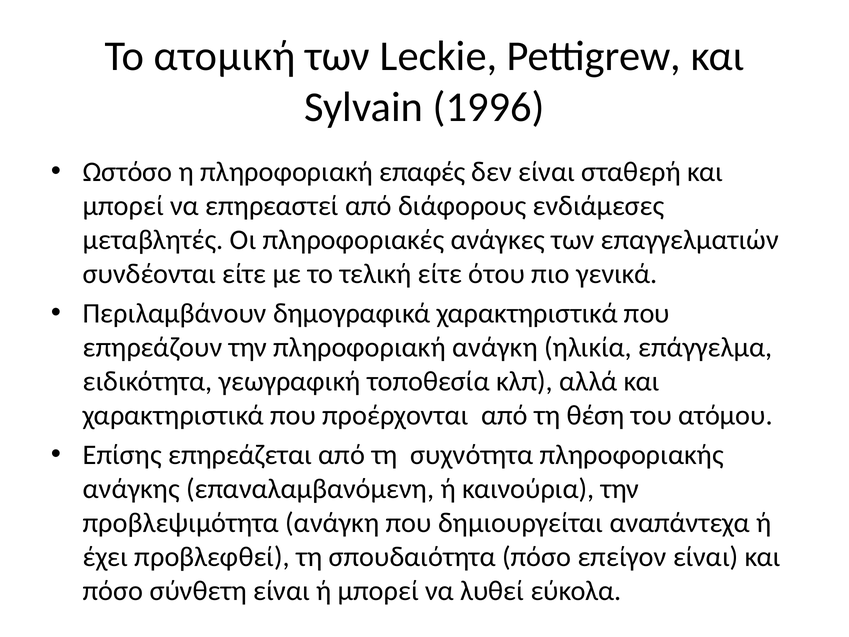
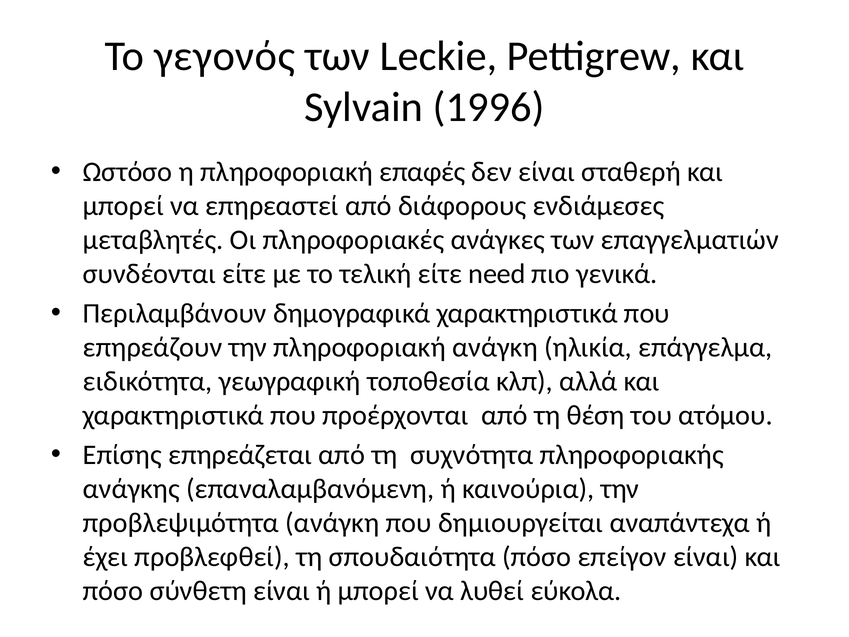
ατομική: ατομική -> γεγονός (225, 56)
ότου: ότου -> need (497, 274)
